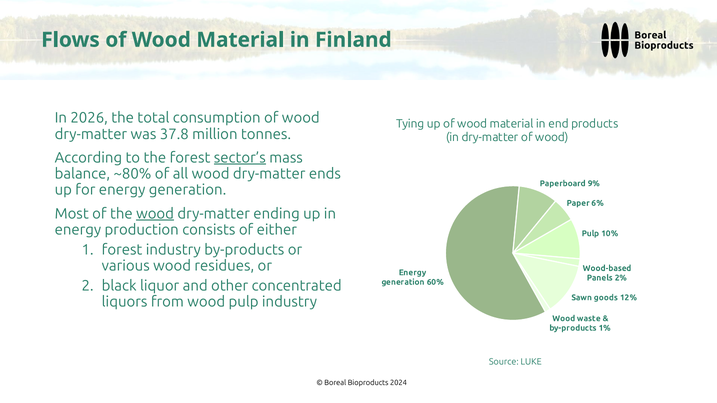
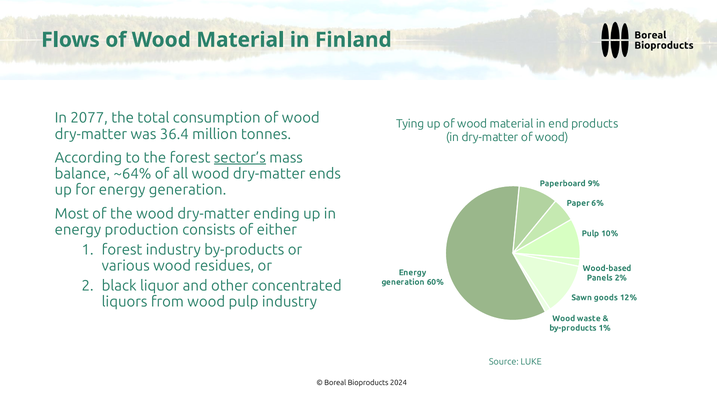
2026: 2026 -> 2077 (89, 118)
37.8: 37.8 -> 36.4 (174, 134)
~80%: ~80% -> ~64% (132, 174)
wood underline: present -> none (155, 214)
